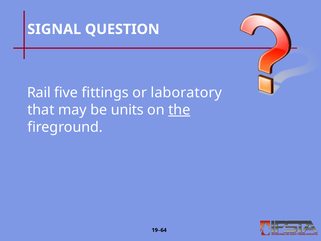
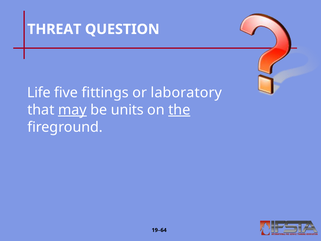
SIGNAL: SIGNAL -> THREAT (54, 29)
Rail: Rail -> Life (39, 93)
may underline: none -> present (72, 110)
